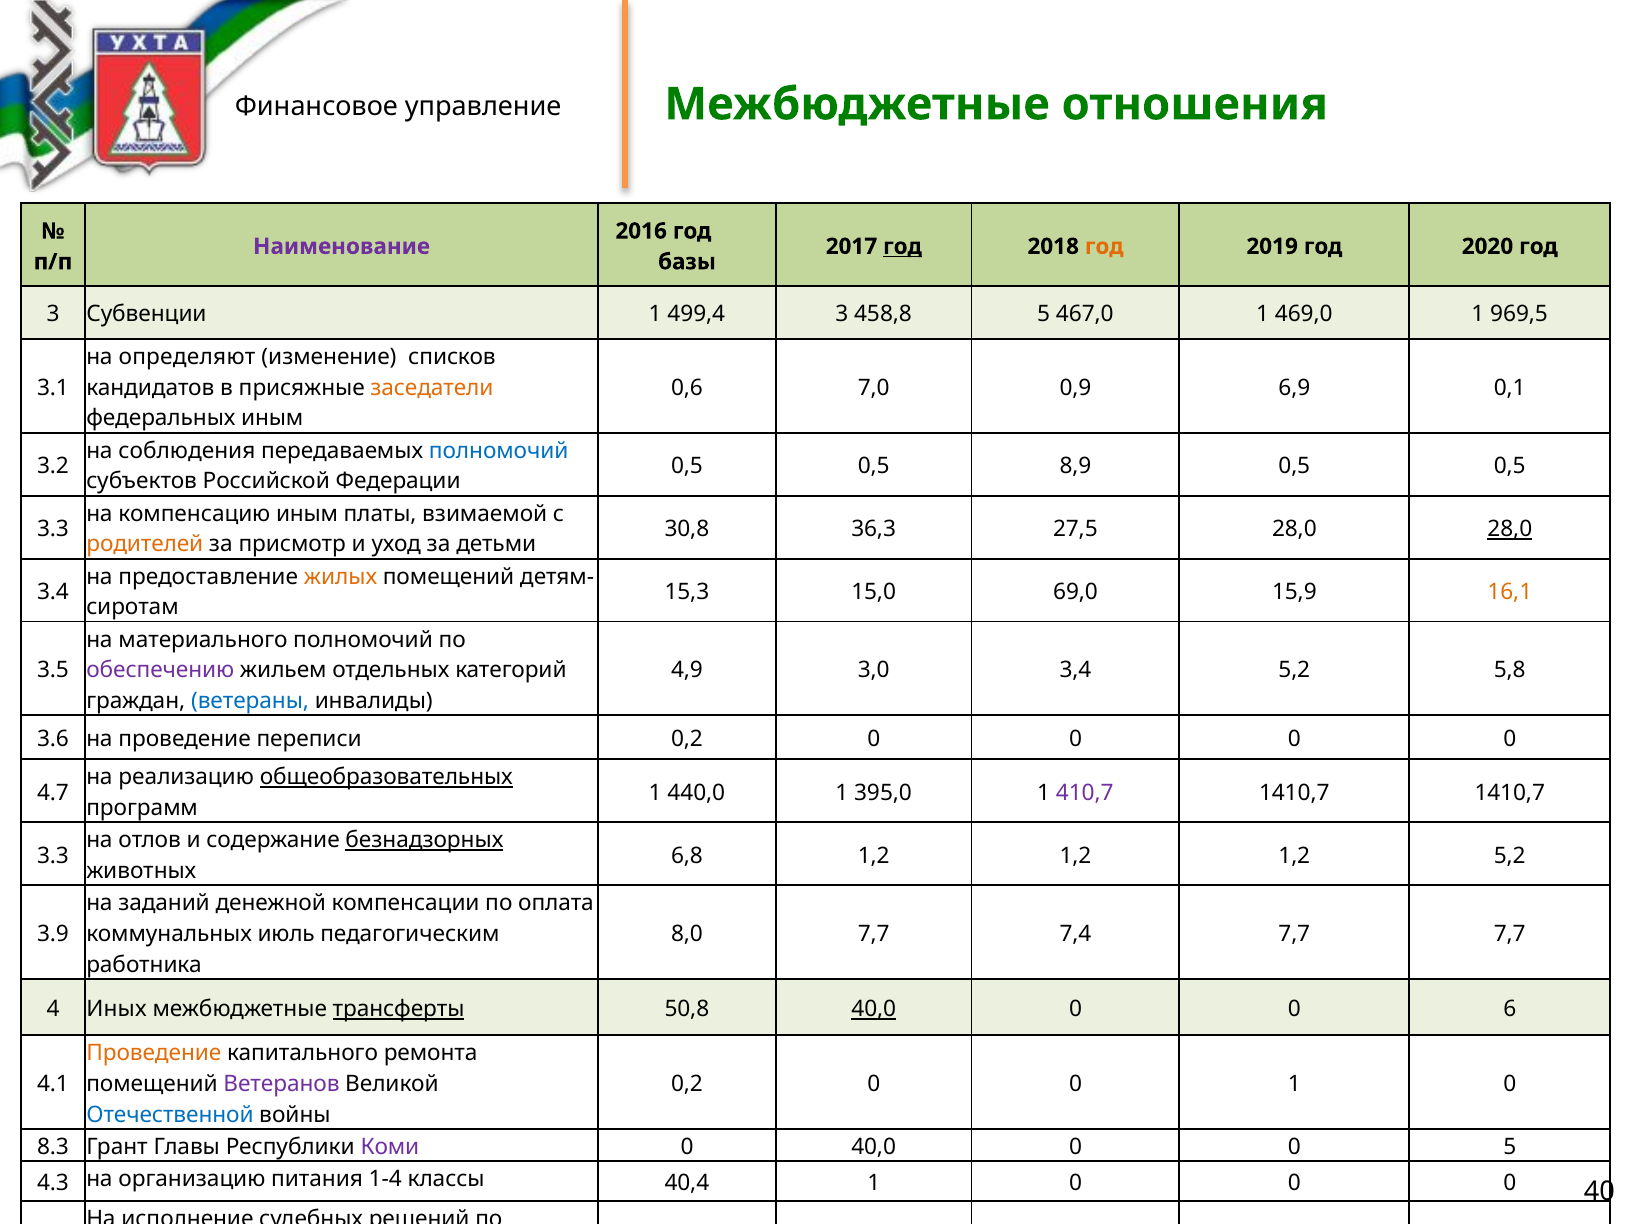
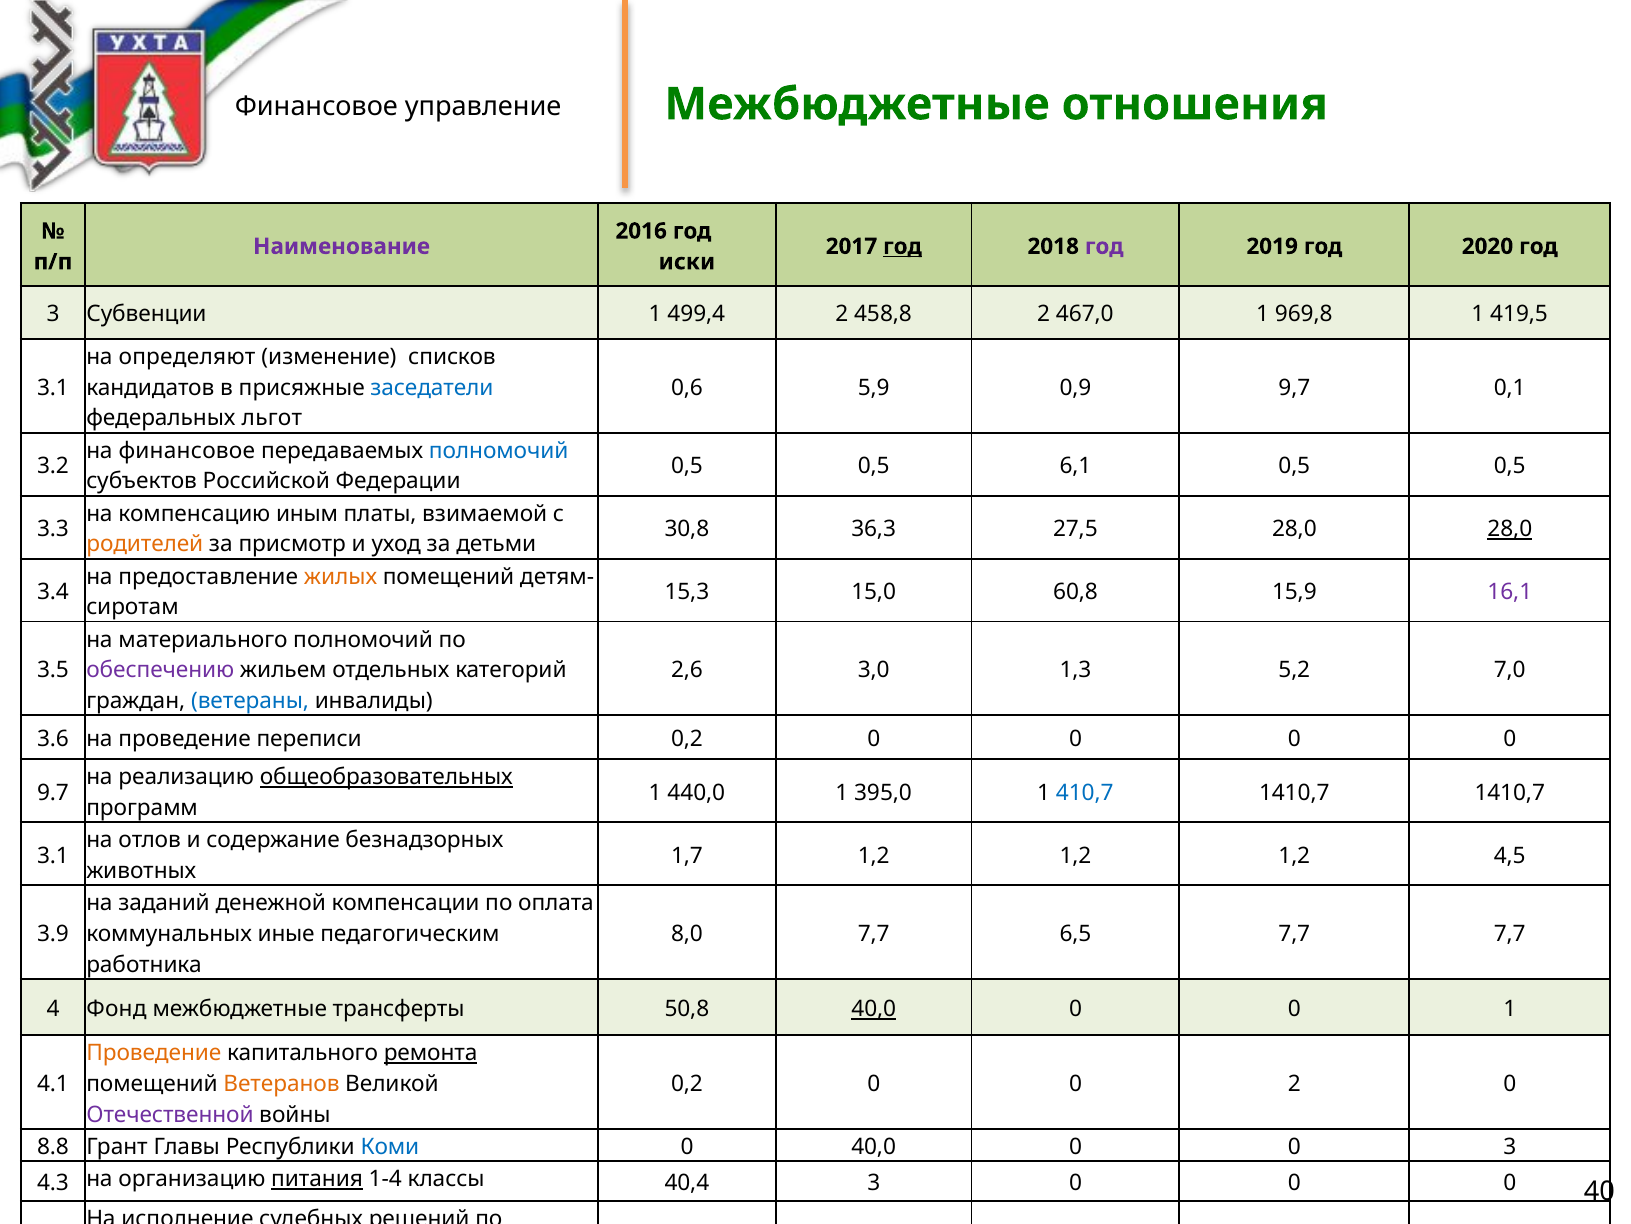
год colour: orange -> purple (1104, 246)
базы: базы -> иски (687, 262)
499,4 3: 3 -> 2 (842, 314)
458,8 5: 5 -> 2 (1044, 314)
469,0: 469,0 -> 969,8 (1304, 314)
969,5: 969,5 -> 419,5 (1519, 314)
заседатели colour: orange -> blue (432, 387)
7,0: 7,0 -> 5,9 (874, 387)
6,9: 6,9 -> 9,7 (1294, 387)
федеральных иным: иным -> льгот (272, 418)
на соблюдения: соблюдения -> финансовое (187, 450)
8,9: 8,9 -> 6,1 (1075, 466)
69,0: 69,0 -> 60,8 (1076, 592)
16,1 colour: orange -> purple (1510, 592)
4,9: 4,9 -> 2,6 (687, 670)
3,4: 3,4 -> 1,3 (1075, 670)
5,8: 5,8 -> 7,0 (1510, 670)
4.7: 4.7 -> 9.7 (53, 792)
410,7 colour: purple -> blue (1085, 792)
безнадзорных underline: present -> none (424, 840)
3.3: 3.3 -> 3.1 (53, 855)
6,8: 6,8 -> 1,7 (687, 855)
1,2 5,2: 5,2 -> 4,5 (1510, 855)
июль: июль -> иные (286, 934)
7,4: 7,4 -> 6,5 (1075, 934)
Иных: Иных -> Фонд (116, 1008)
трансферты underline: present -> none (399, 1008)
0 6: 6 -> 1 (1510, 1008)
ремонта underline: none -> present (431, 1053)
Ветеранов colour: purple -> orange (281, 1083)
0 1: 1 -> 2 (1294, 1083)
Отечественной colour: blue -> purple (170, 1114)
8.3: 8.3 -> 8.8 (53, 1146)
Коми colour: purple -> blue (390, 1146)
0 5: 5 -> 3 (1510, 1146)
питания underline: none -> present (317, 1179)
40,4 1: 1 -> 3 (874, 1183)
